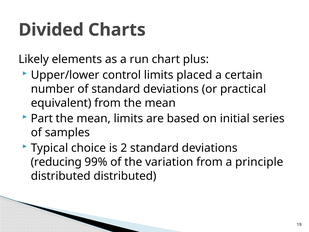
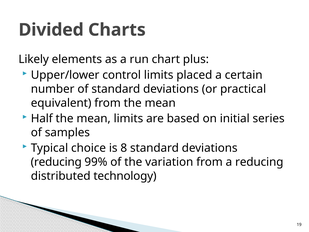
Part: Part -> Half (42, 118)
2: 2 -> 8 (124, 148)
a principle: principle -> reducing (259, 162)
distributed distributed: distributed -> technology (125, 176)
